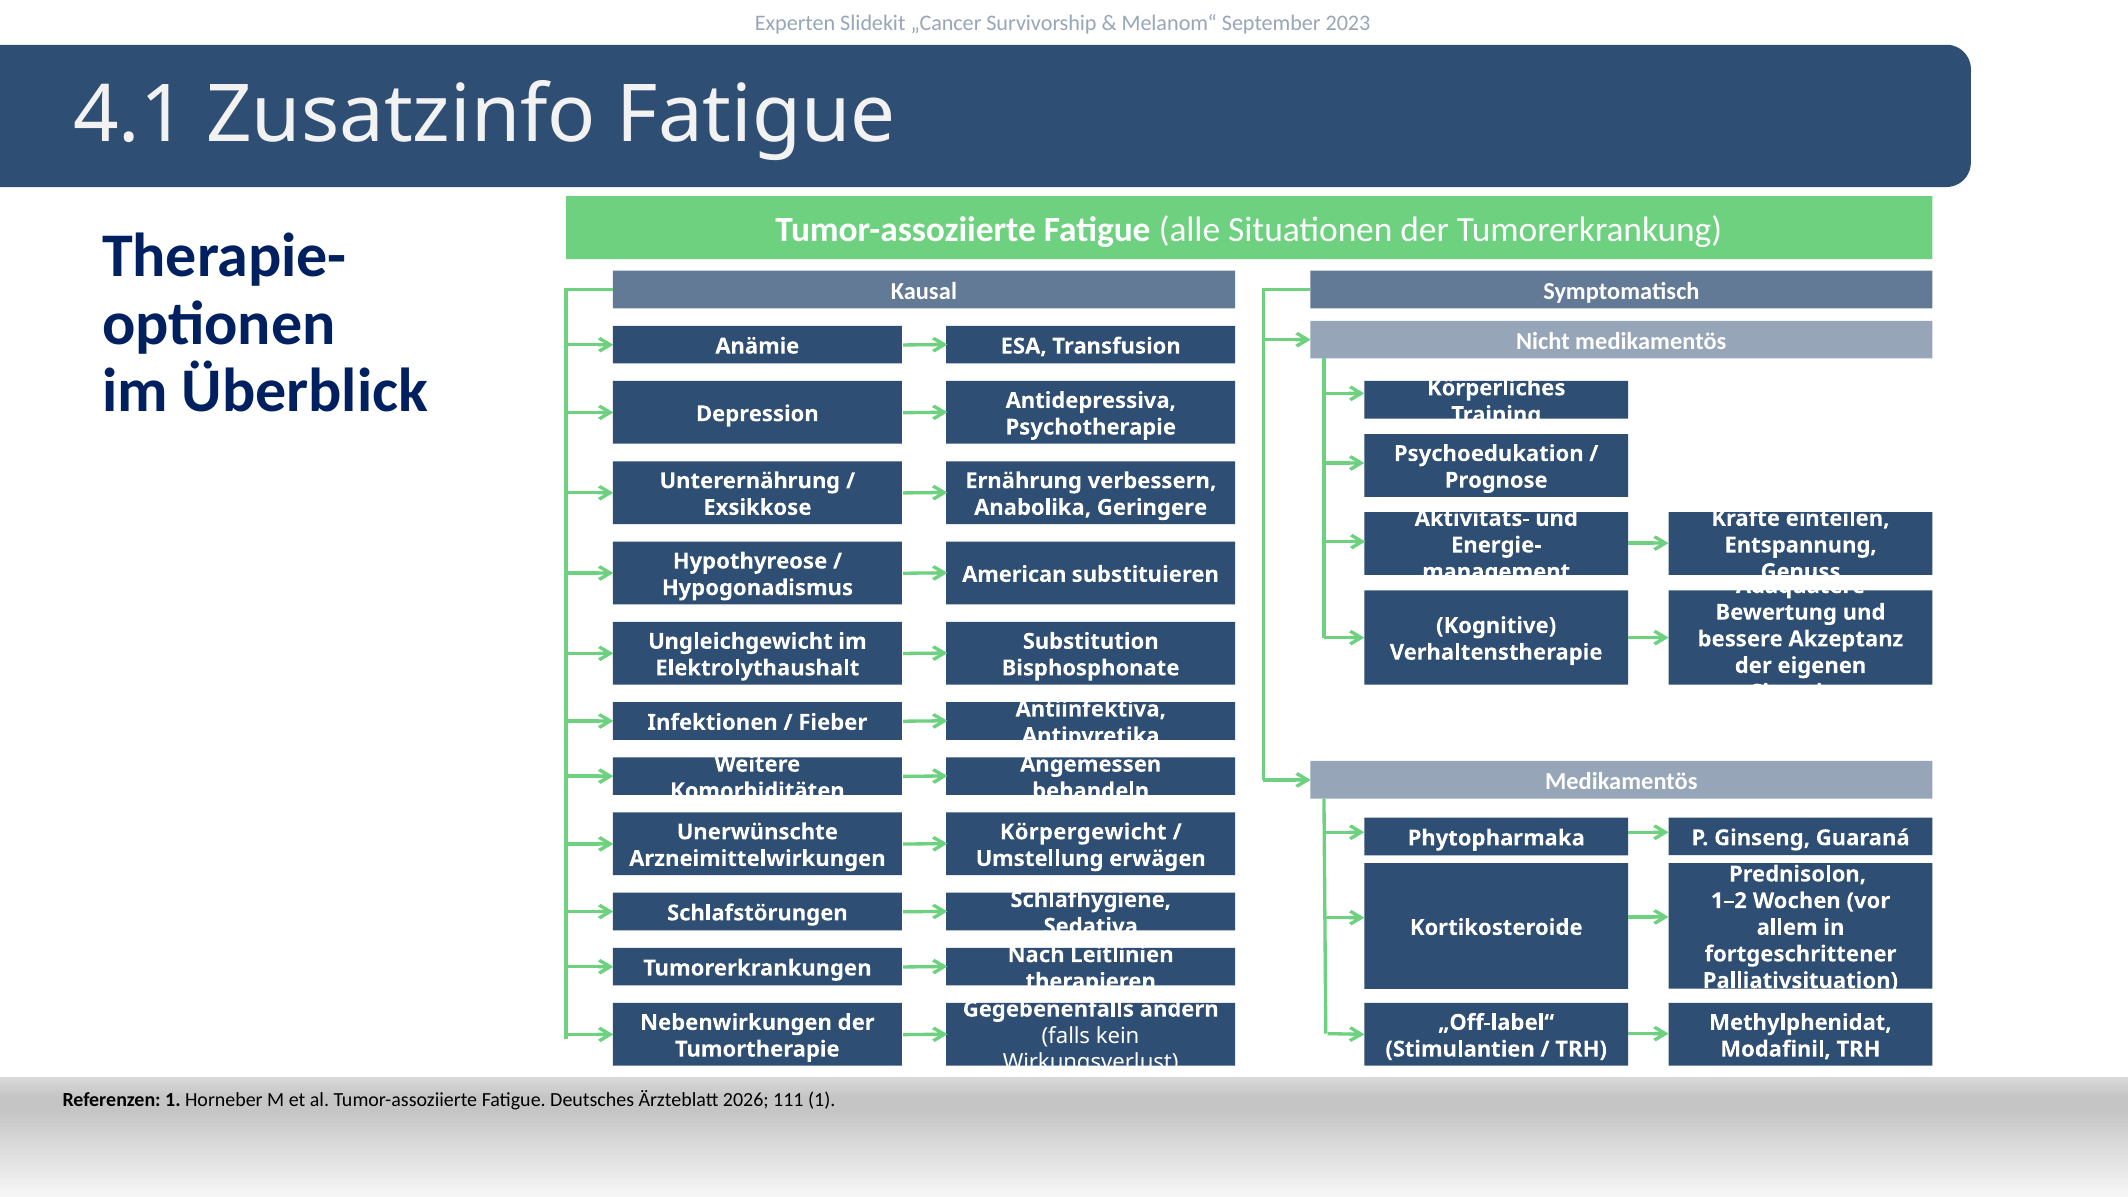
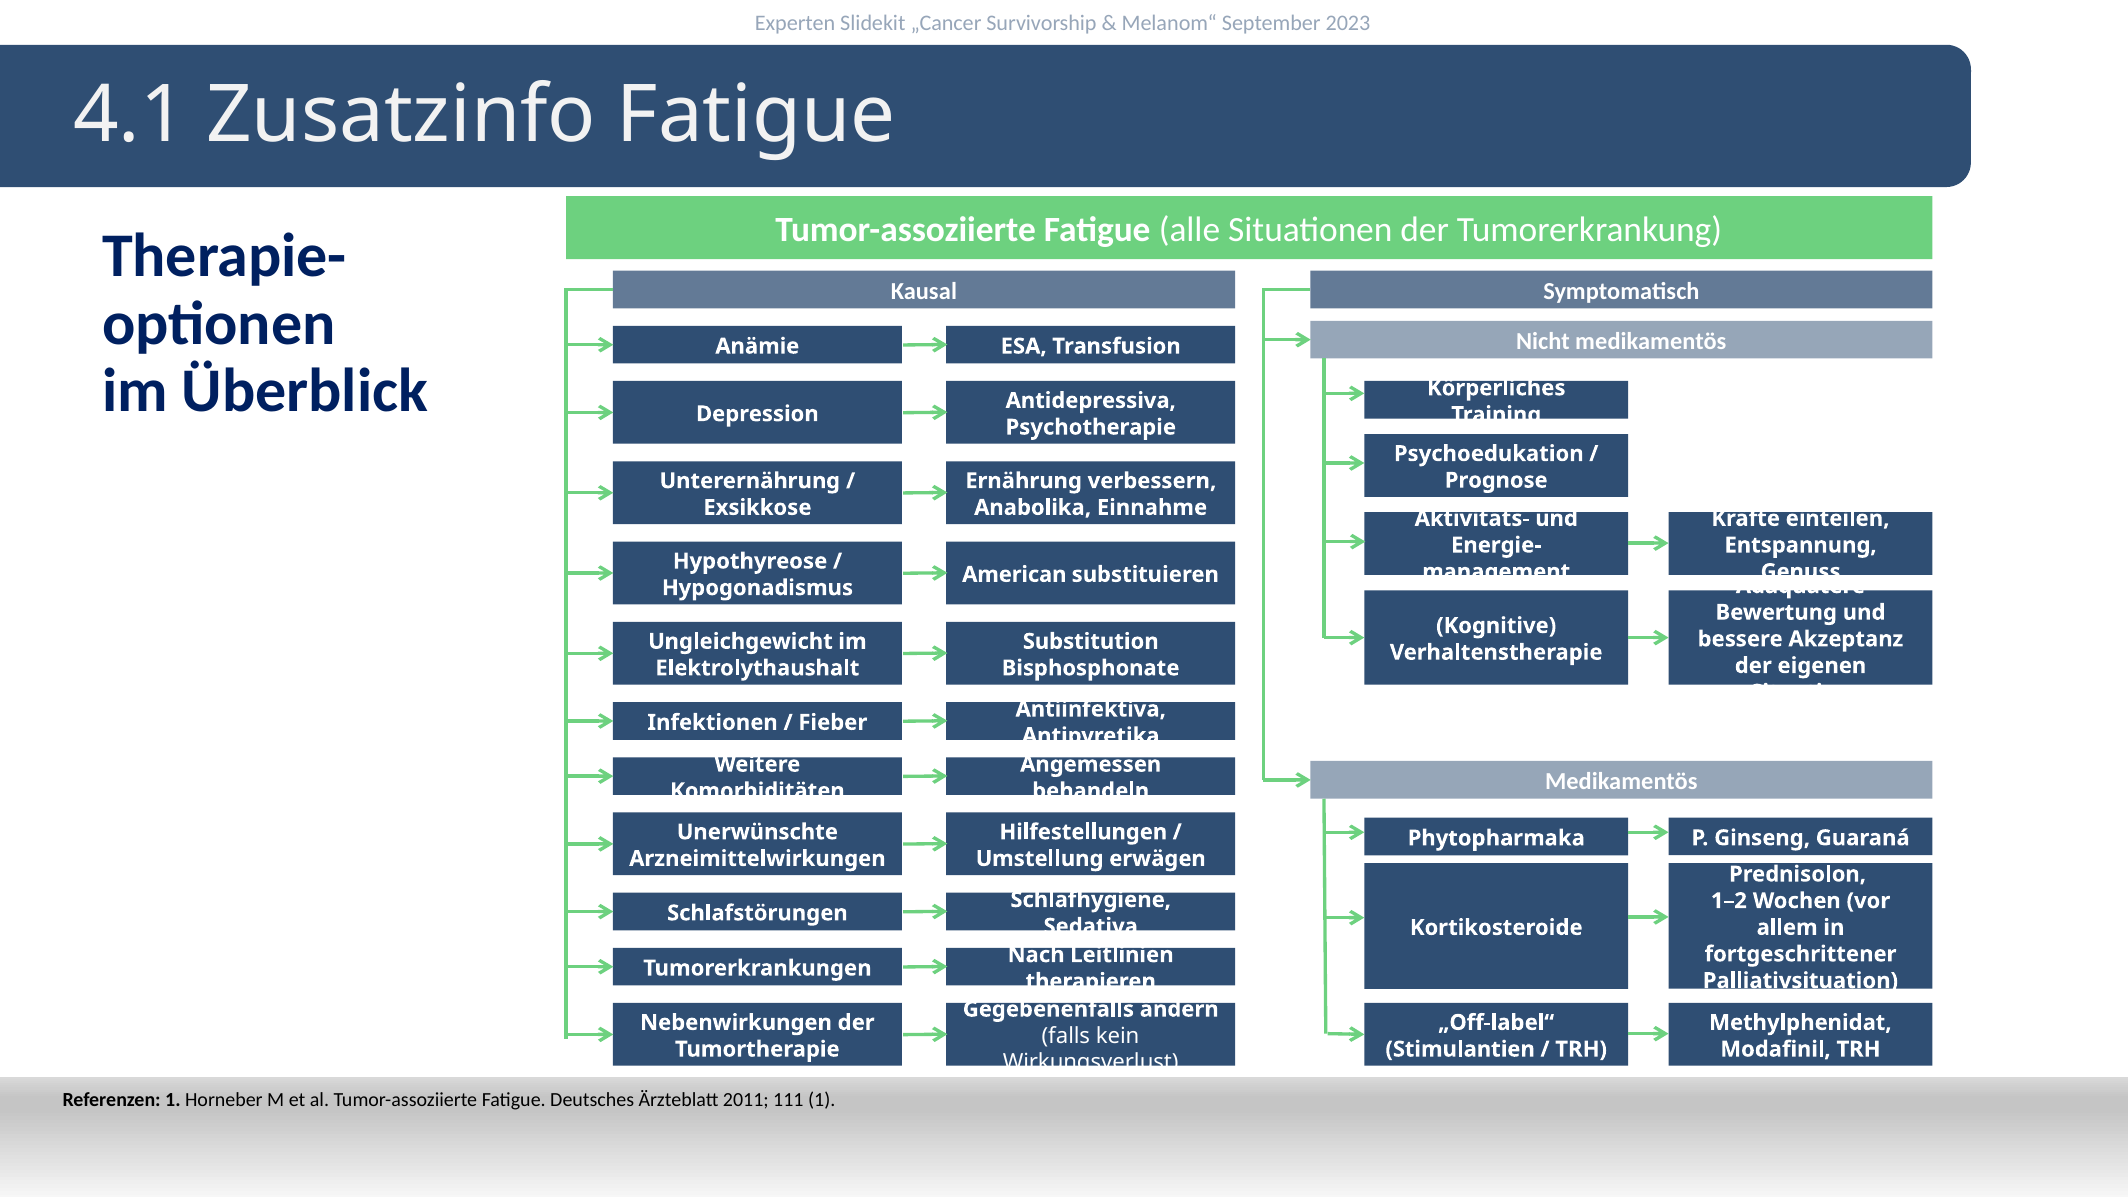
Geringere: Geringere -> Einnahme (1152, 508)
Körpergewicht: Körpergewicht -> Hilfestellungen (1083, 832)
2026: 2026 -> 2011 (746, 1100)
